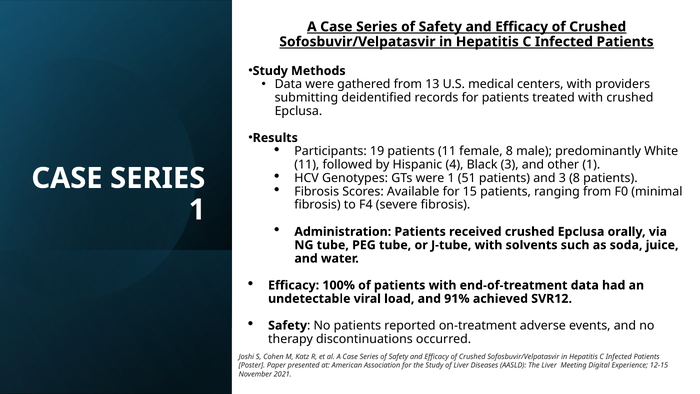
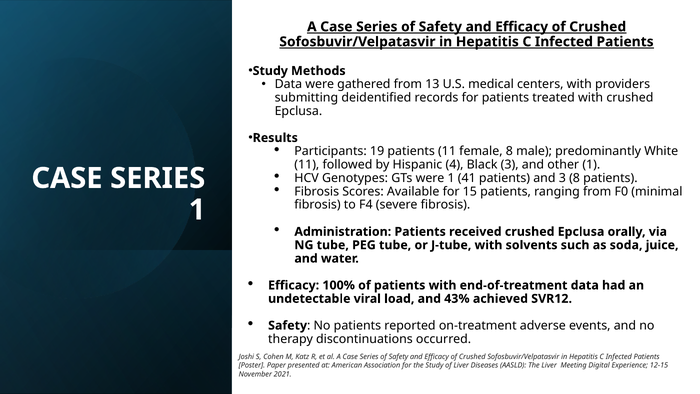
51: 51 -> 41 (467, 178)
91%: 91% -> 43% (457, 299)
